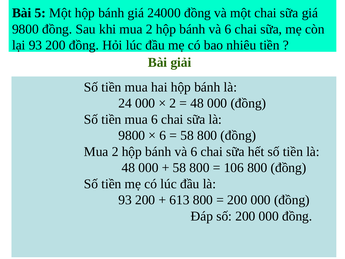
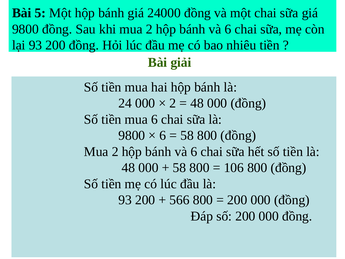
613: 613 -> 566 (179, 200)
